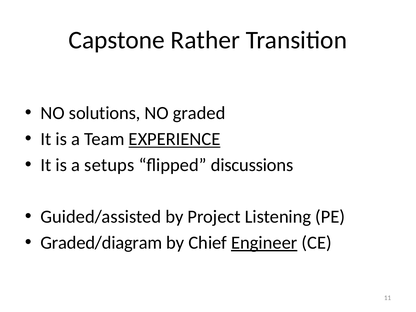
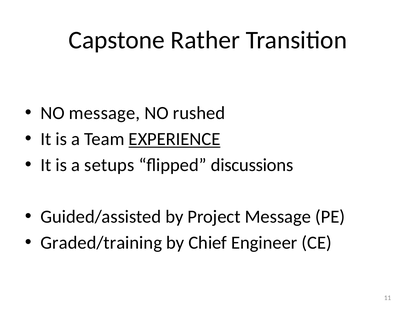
NO solutions: solutions -> message (104, 113)
graded: graded -> rushed (199, 113)
Project Listening: Listening -> Message (278, 217)
Graded/diagram: Graded/diagram -> Graded/training (101, 243)
Engineer underline: present -> none (264, 243)
